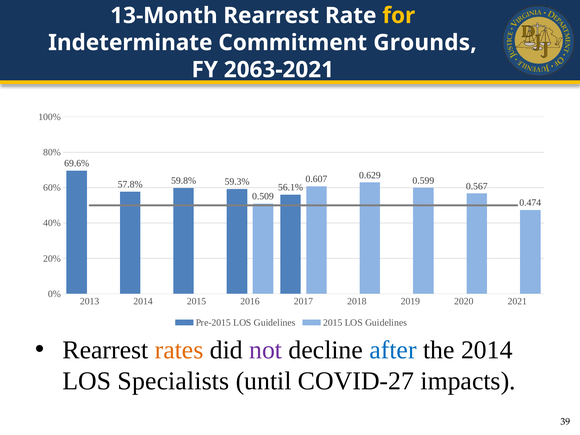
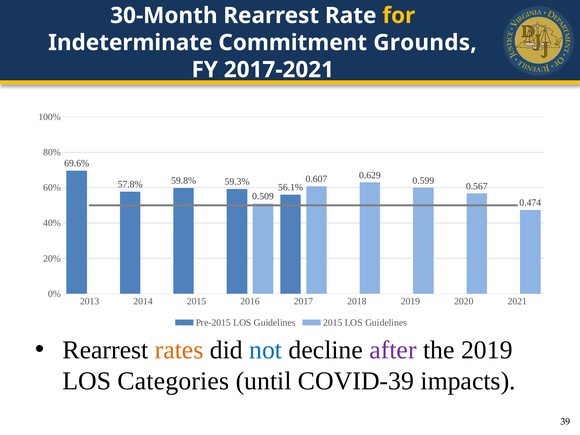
13-Month: 13-Month -> 30-Month (164, 16)
2063-2021: 2063-2021 -> 2017-2021 (279, 70)
not colour: purple -> blue (266, 350)
after colour: blue -> purple (393, 350)
the 2014: 2014 -> 2019 (487, 350)
Specialists: Specialists -> Categories (173, 381)
COVID-27: COVID-27 -> COVID-39 (356, 381)
